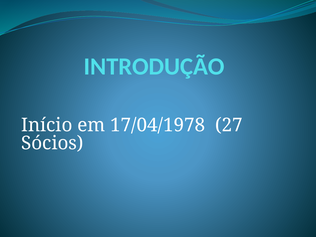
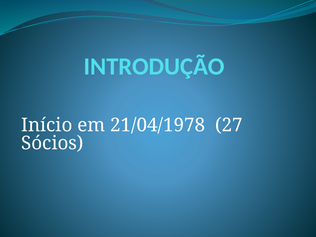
17/04/1978: 17/04/1978 -> 21/04/1978 (158, 125)
